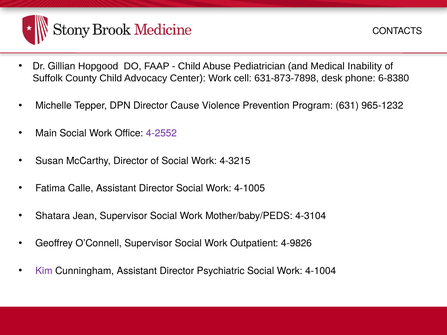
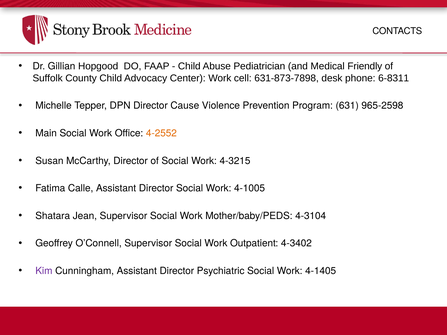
Inability: Inability -> Friendly (365, 66)
6-8380: 6-8380 -> 6-8311 (394, 78)
965-1232: 965-1232 -> 965-2598 (382, 106)
4-2552 colour: purple -> orange (161, 133)
4-9826: 4-9826 -> 4-3402 (296, 244)
4-1004: 4-1004 -> 4-1405 (321, 271)
